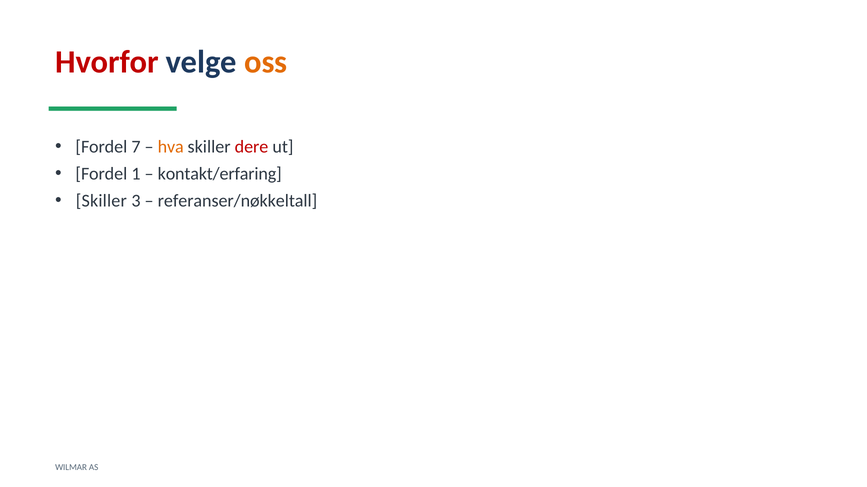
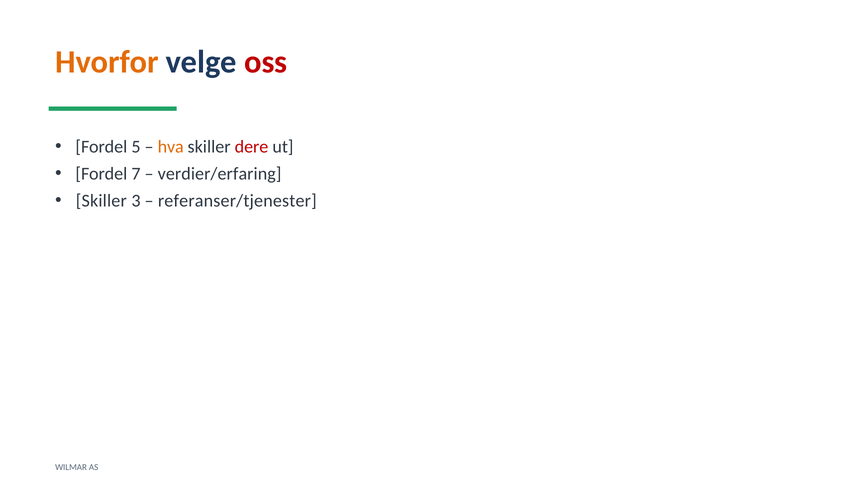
Hvorfor colour: red -> orange (107, 62)
oss colour: orange -> red (266, 62)
7: 7 -> 5 (136, 147)
1: 1 -> 7 (136, 174)
kontakt/erfaring: kontakt/erfaring -> verdier/erfaring (220, 174)
referanser/nøkkeltall: referanser/nøkkeltall -> referanser/tjenester (237, 201)
